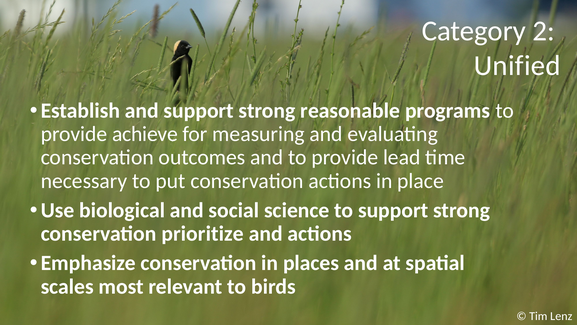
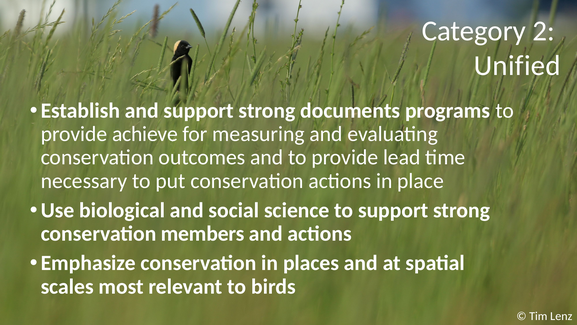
reasonable: reasonable -> documents (350, 111)
prioritize: prioritize -> members (203, 233)
